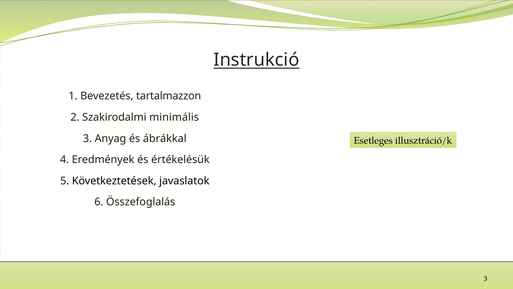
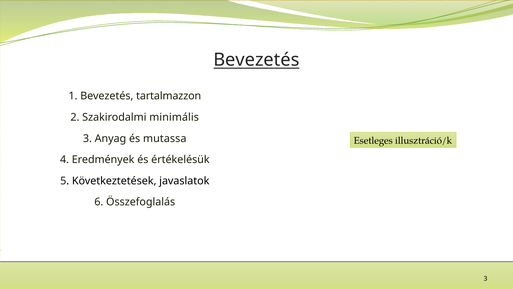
Instrukció: Instrukció -> Bevezetés (256, 60)
ábrákkal: ábrákkal -> mutassa (165, 138)
